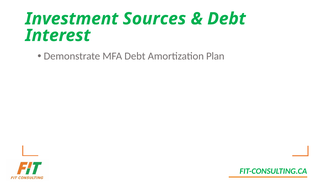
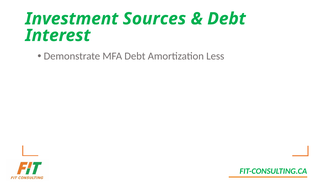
Plan: Plan -> Less (215, 56)
